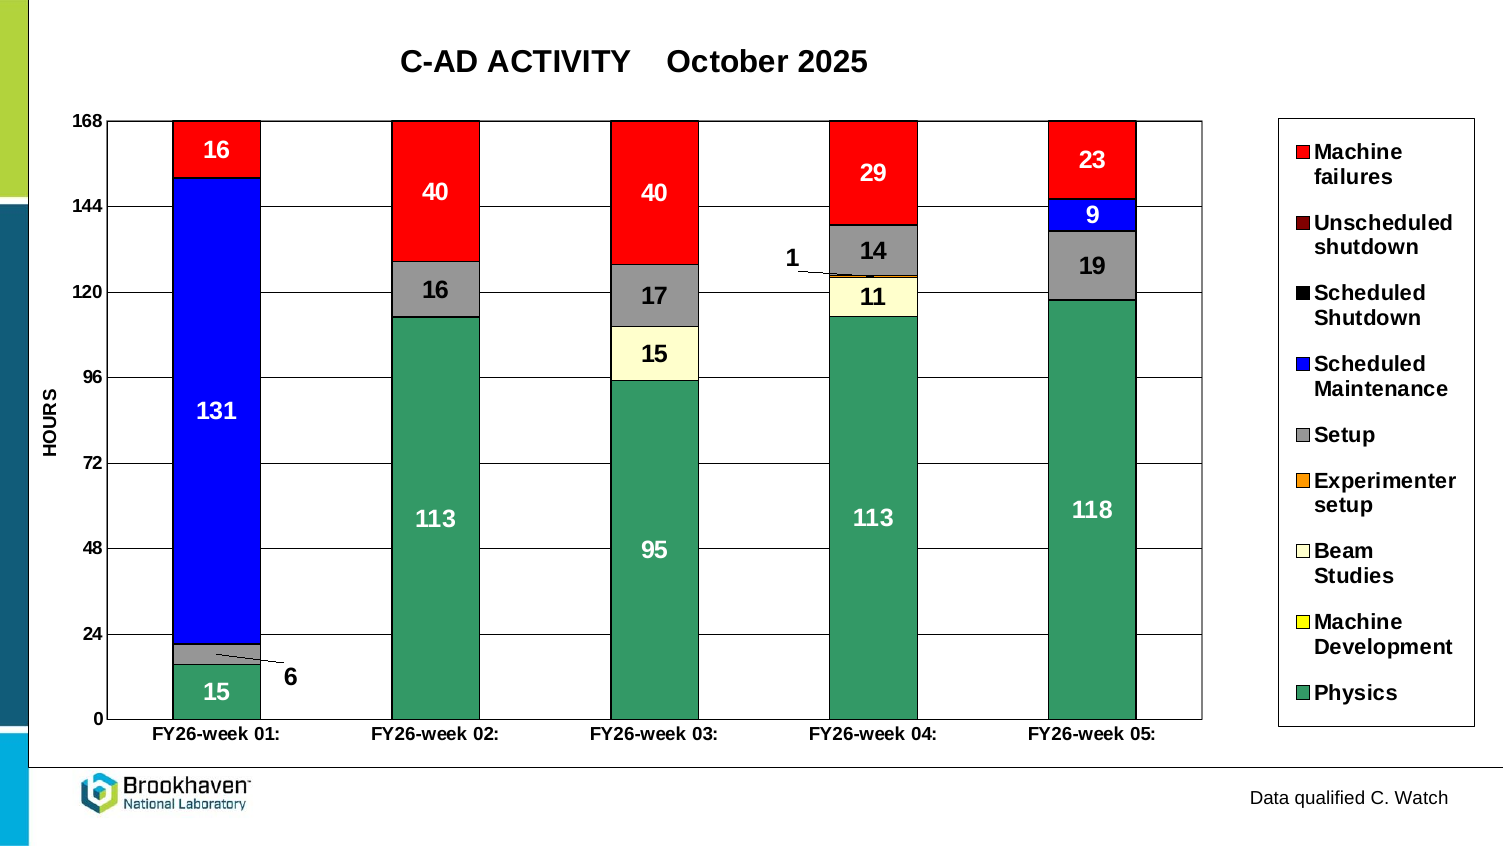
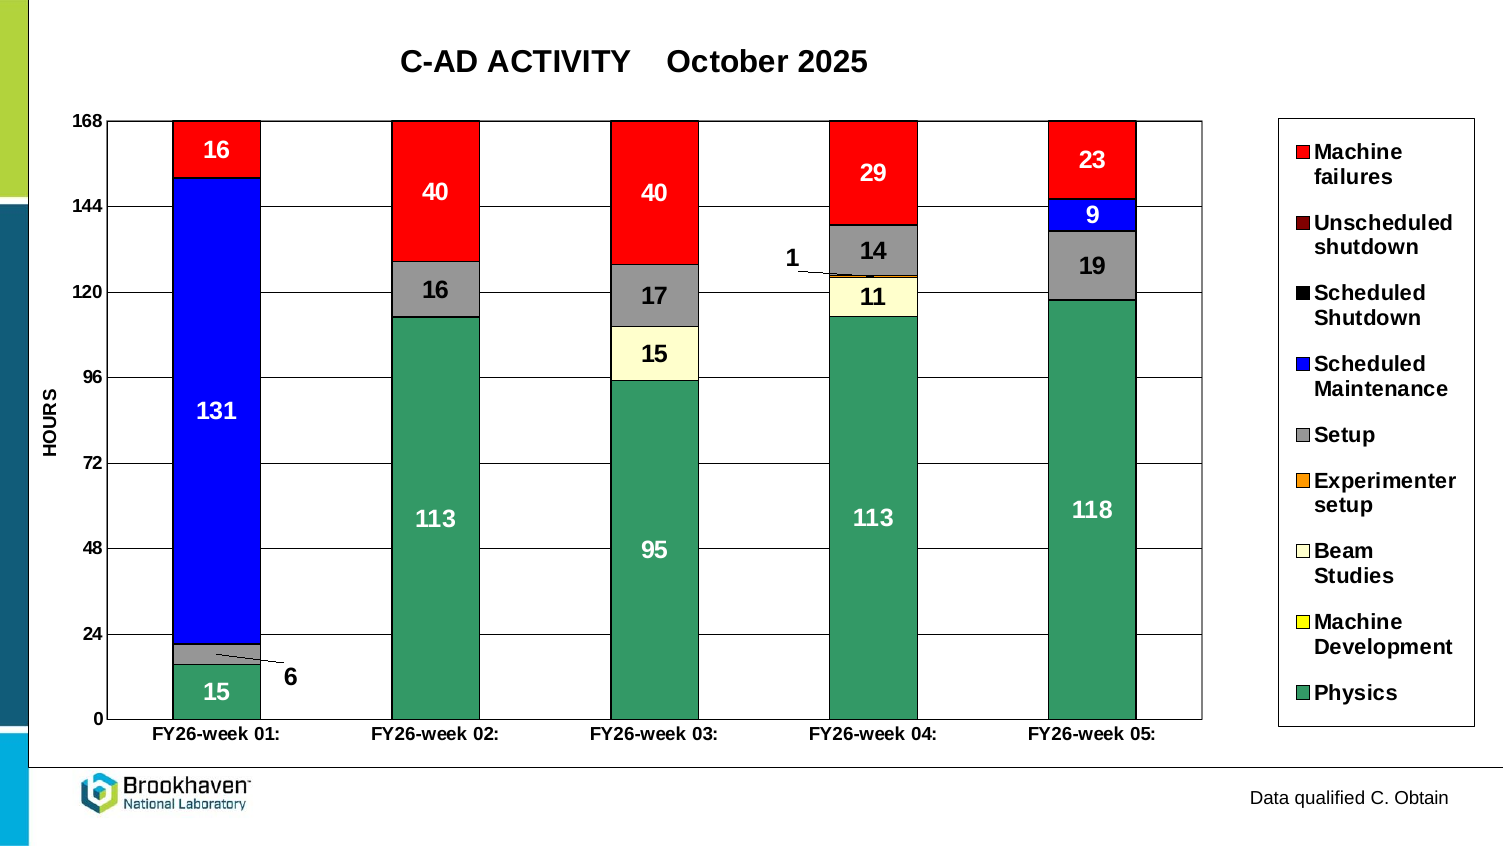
Watch: Watch -> Obtain (1422, 798)
